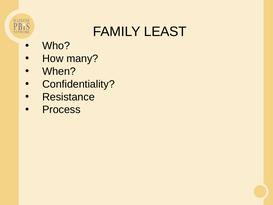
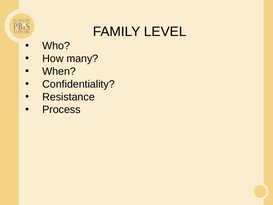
LEAST: LEAST -> LEVEL (165, 31)
